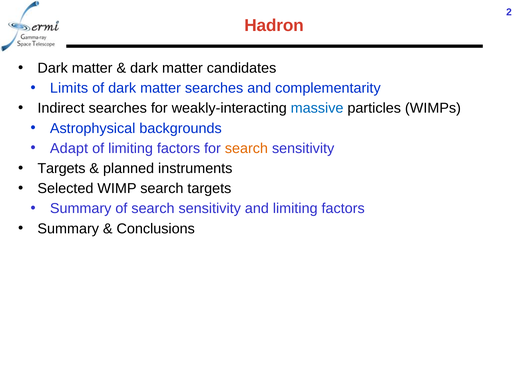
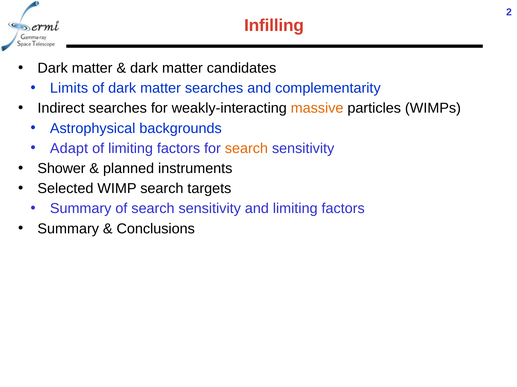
Hadron: Hadron -> Infilling (274, 25)
massive colour: blue -> orange (317, 108)
Targets: Targets -> Shower (62, 169)
